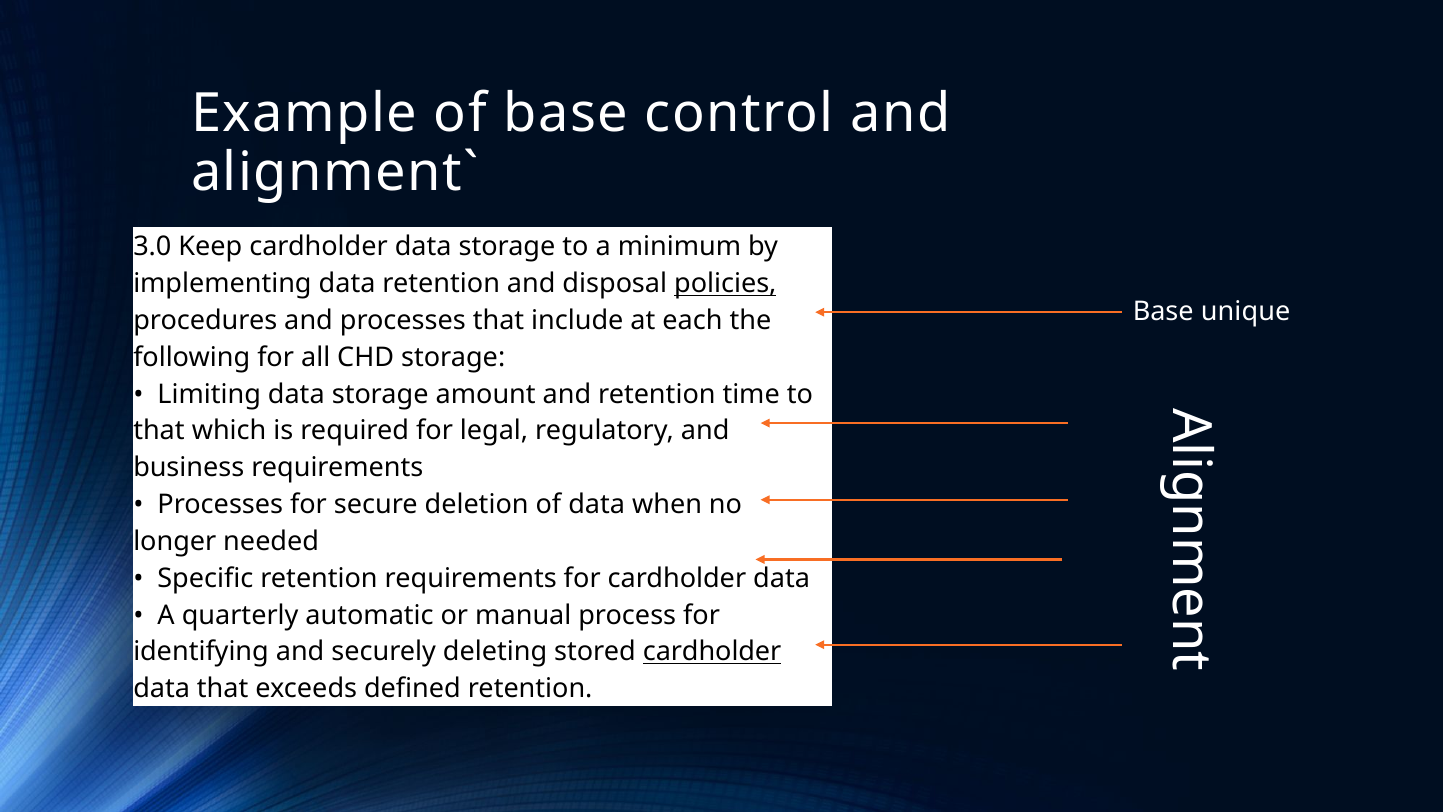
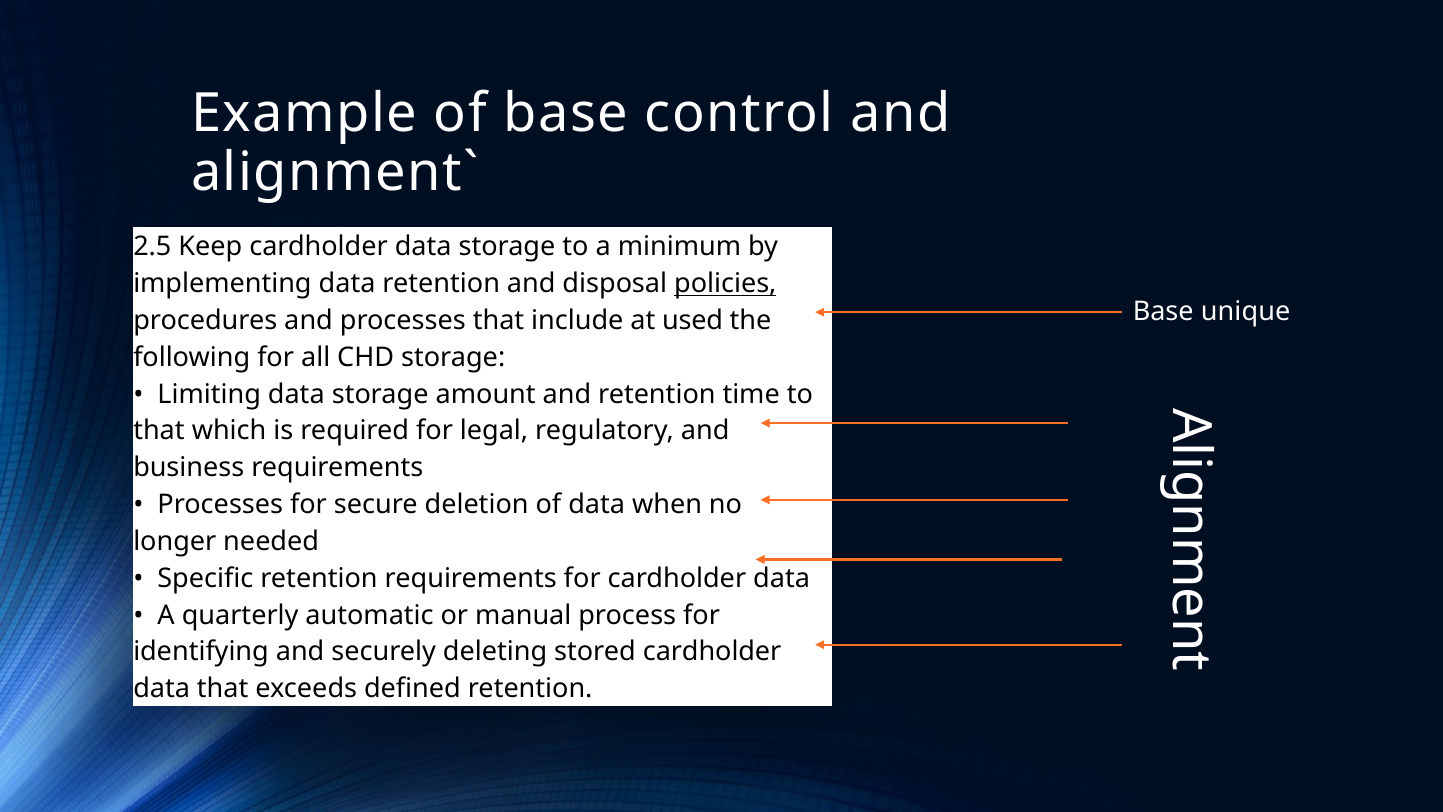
3.0: 3.0 -> 2.5 (152, 247)
each: each -> used (693, 321)
cardholder underline: present -> none (712, 652)
